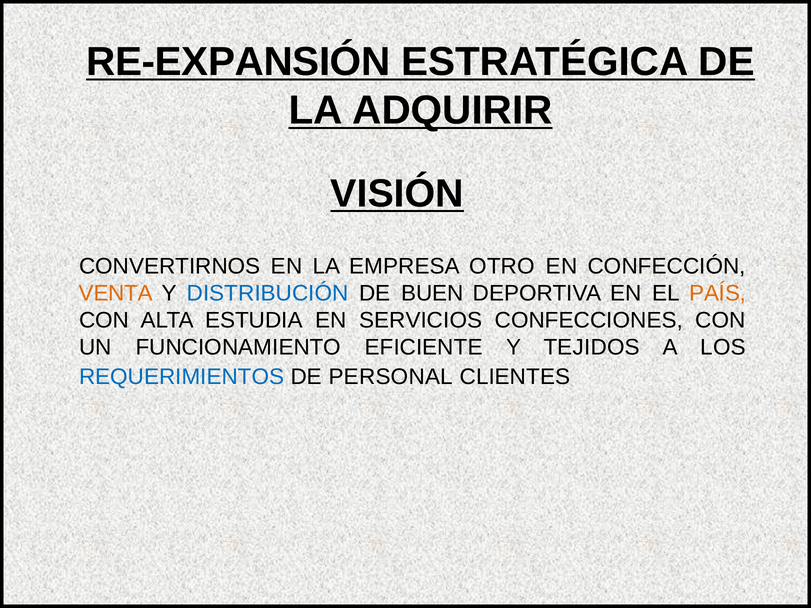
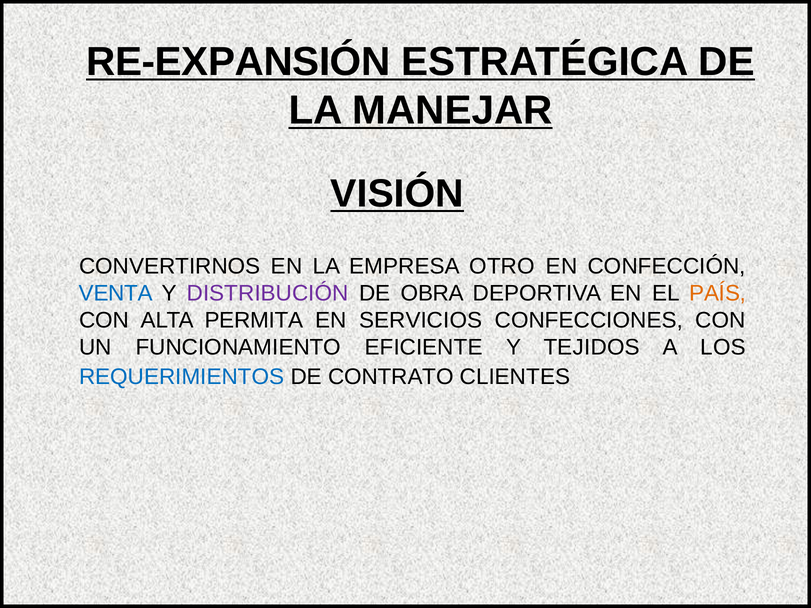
ADQUIRIR: ADQUIRIR -> MANEJAR (452, 110)
VENTA colour: orange -> blue (116, 293)
DISTRIBUCIÓN colour: blue -> purple (268, 293)
BUEN: BUEN -> OBRA (432, 293)
ESTUDIA: ESTUDIA -> PERMITA (254, 321)
PERSONAL: PERSONAL -> CONTRATO (391, 377)
